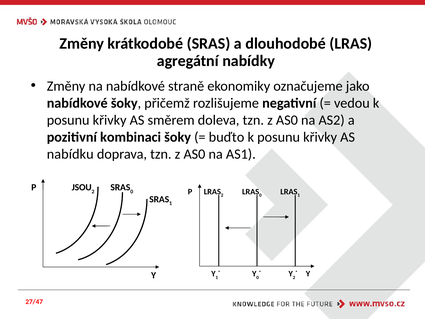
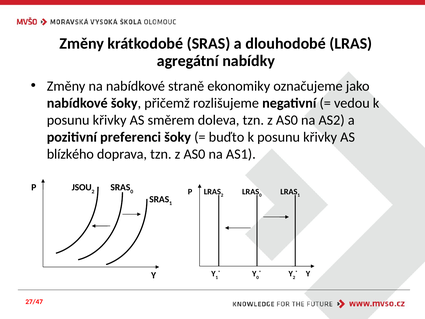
kombinaci: kombinaci -> preferenci (131, 137)
nabídku: nabídku -> blízkého (70, 154)
